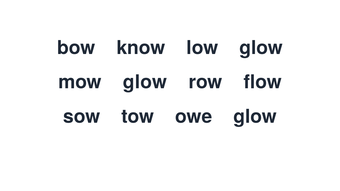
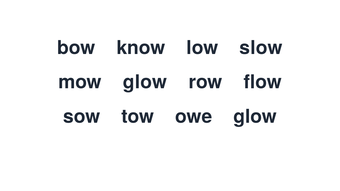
low glow: glow -> slow (261, 48)
